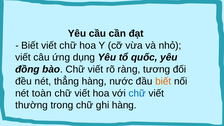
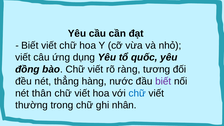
biết colour: orange -> purple (163, 81)
toàn: toàn -> thân (42, 93)
ghi hàng: hàng -> nhân (124, 105)
